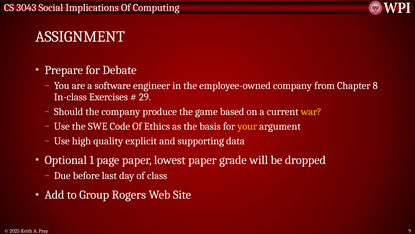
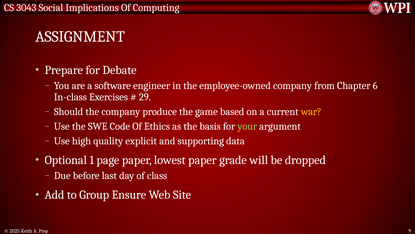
8: 8 -> 6 (375, 86)
your colour: yellow -> light green (247, 126)
Rogers: Rogers -> Ensure (129, 194)
